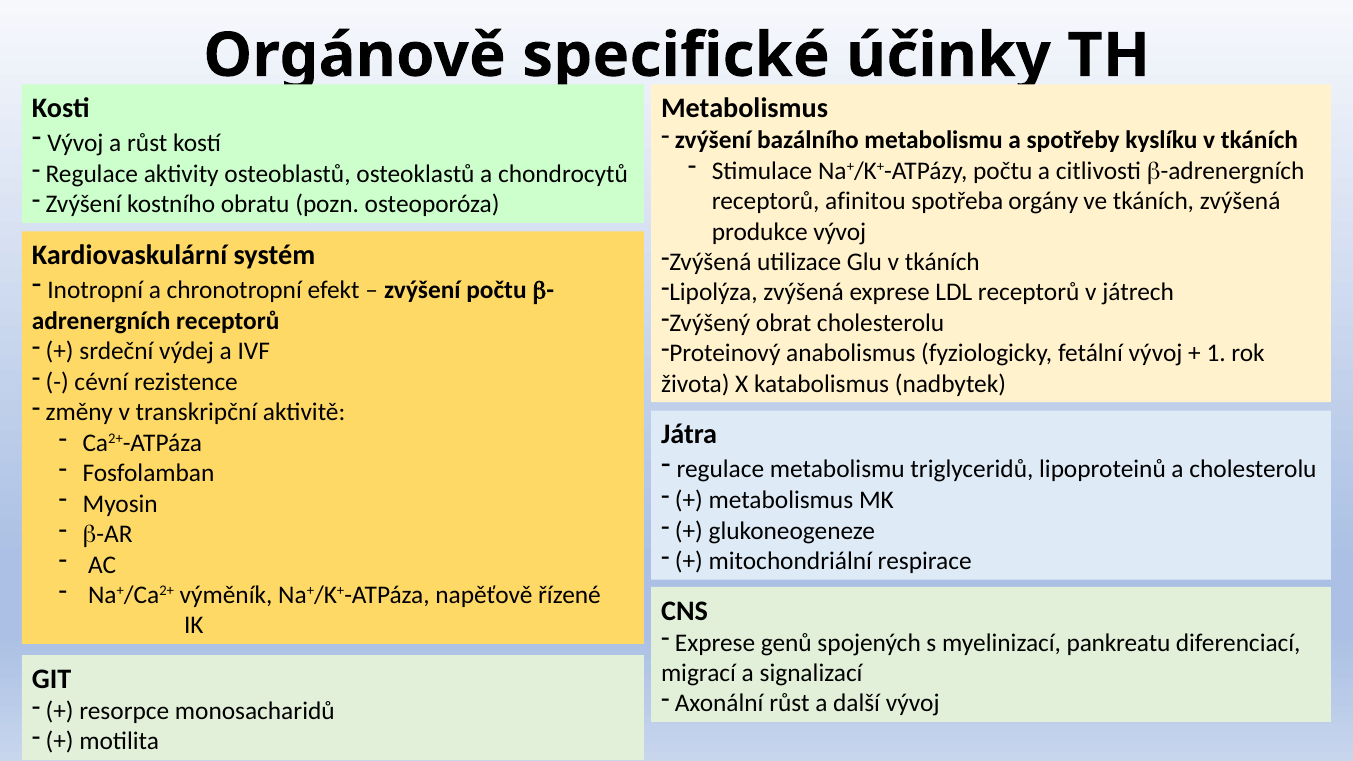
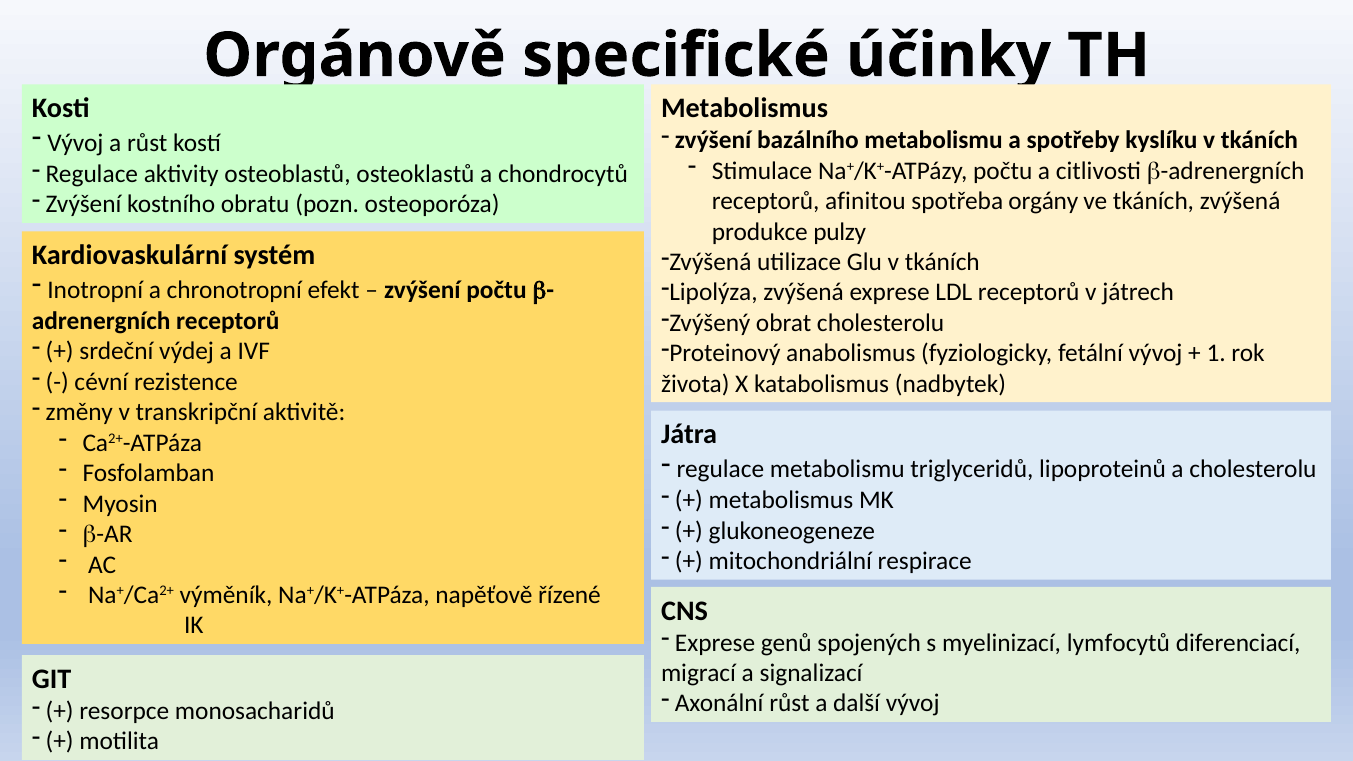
produkce vývoj: vývoj -> pulzy (840, 232)
pankreatu: pankreatu -> lymfocytů (1118, 643)
